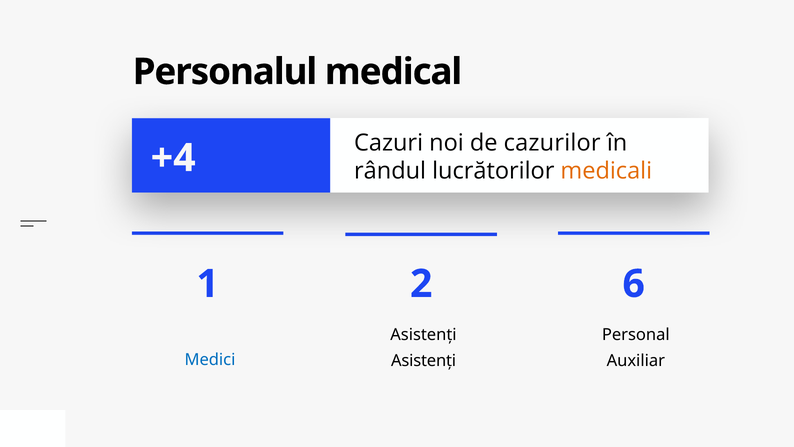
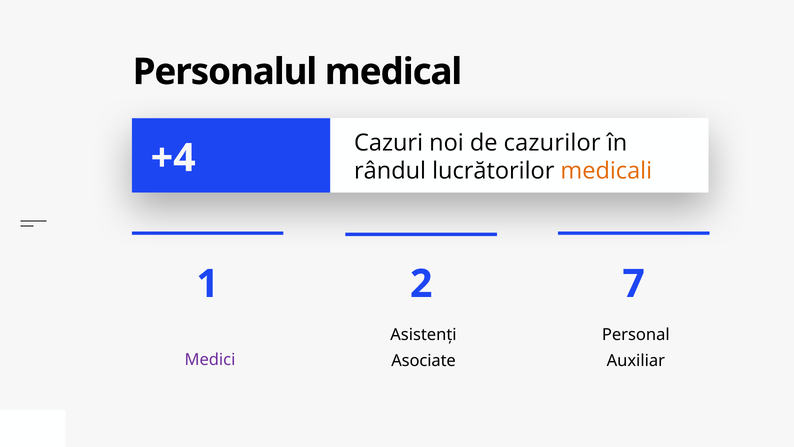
6: 6 -> 7 (634, 284)
Medici colour: blue -> purple (210, 359)
Asistenți: Asistenți -> Asociate (424, 360)
